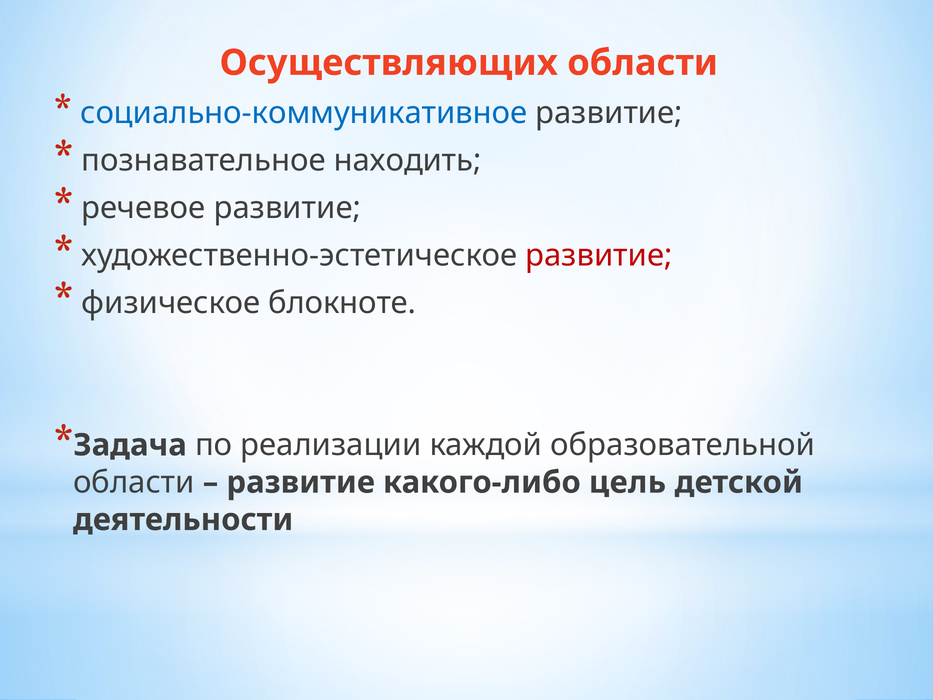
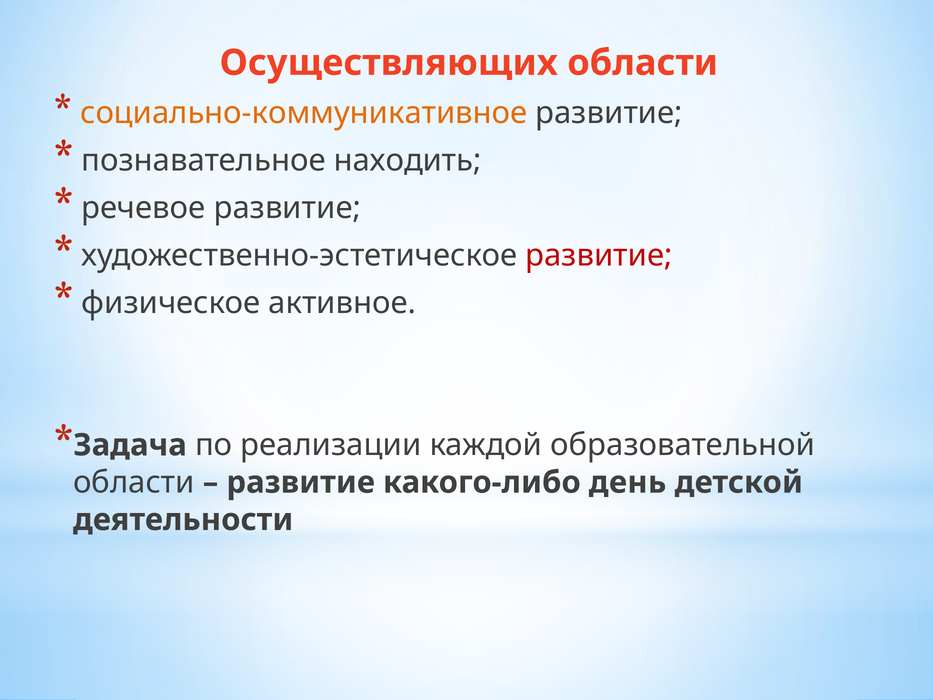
социально-коммуникативное colour: blue -> orange (304, 113)
блокноте: блокноте -> активное (342, 303)
цель: цель -> день (628, 482)
